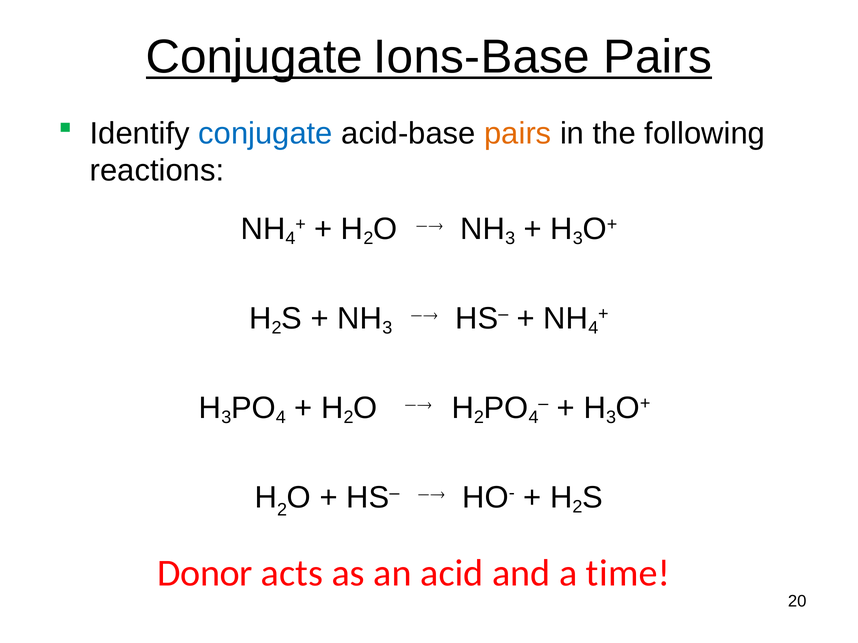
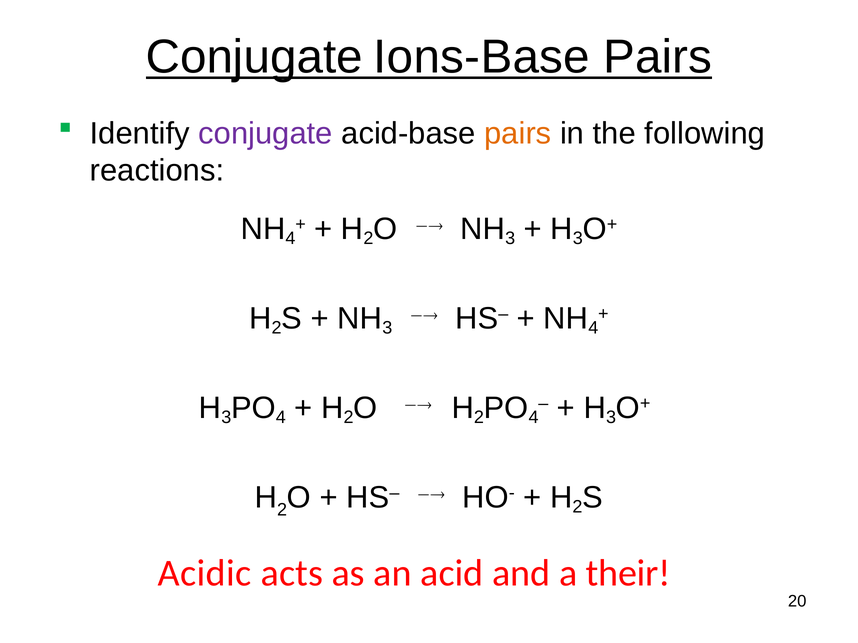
conjugate colour: blue -> purple (265, 134)
Donor: Donor -> Acidic (205, 574)
time: time -> their (628, 574)
